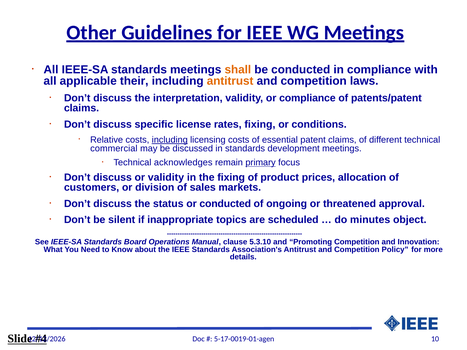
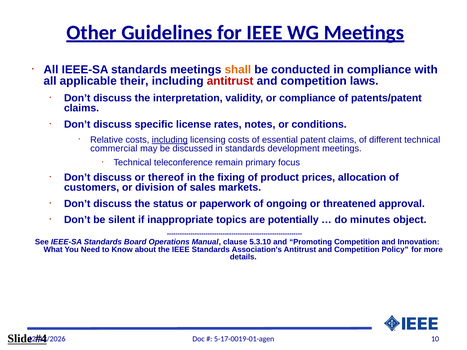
antitrust colour: orange -> red (230, 81)
rates fixing: fixing -> notes (260, 124)
acknowledges: acknowledges -> teleconference (183, 163)
primary underline: present -> none (261, 163)
or validity: validity -> thereof (166, 178)
or conducted: conducted -> paperwork (225, 204)
scheduled: scheduled -> potentially (293, 220)
